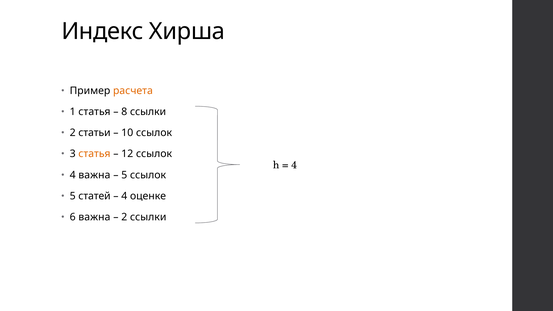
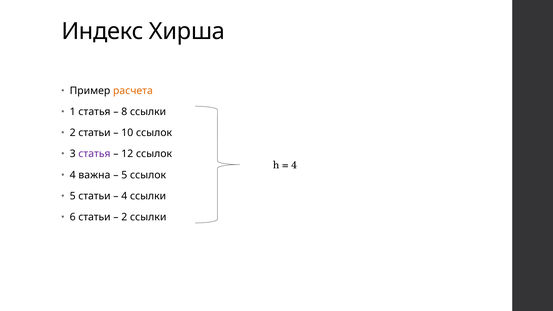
статья colour: orange -> purple (94, 154)
5 статей: статей -> статьи (94, 196)
4 оценке: оценке -> ссылки (148, 196)
6 важна: важна -> статьи (94, 217)
